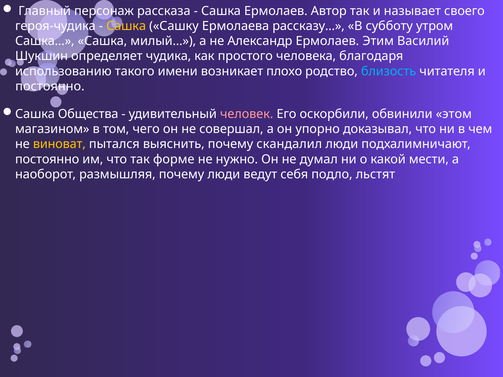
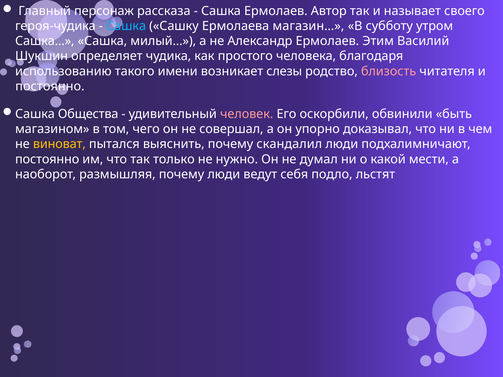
Сашка colour: yellow -> light blue (126, 26)
рассказу…: рассказу… -> магазин… (308, 26)
плохо: плохо -> слезы (284, 71)
близость colour: light blue -> pink (389, 71)
этом: этом -> быть (454, 114)
форме: форме -> только (174, 159)
